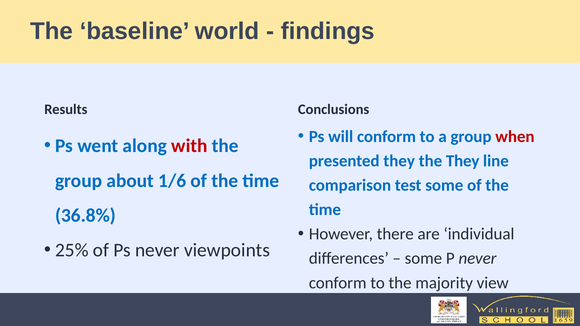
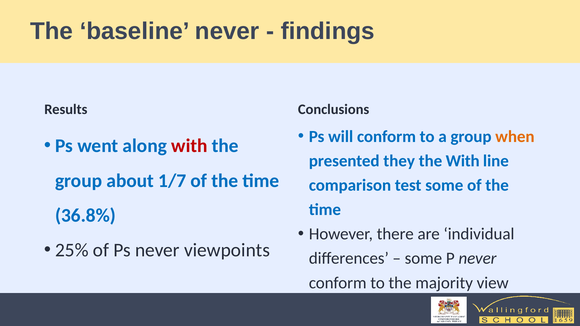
baseline world: world -> never (227, 31)
when colour: red -> orange (515, 137)
the They: They -> With (463, 161)
1/6: 1/6 -> 1/7 (172, 181)
